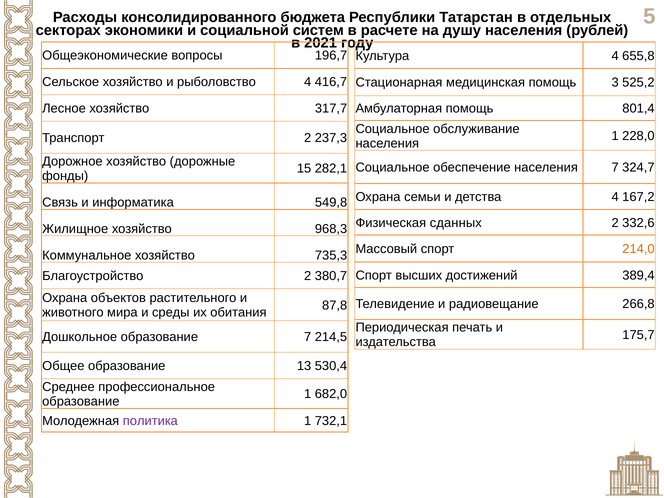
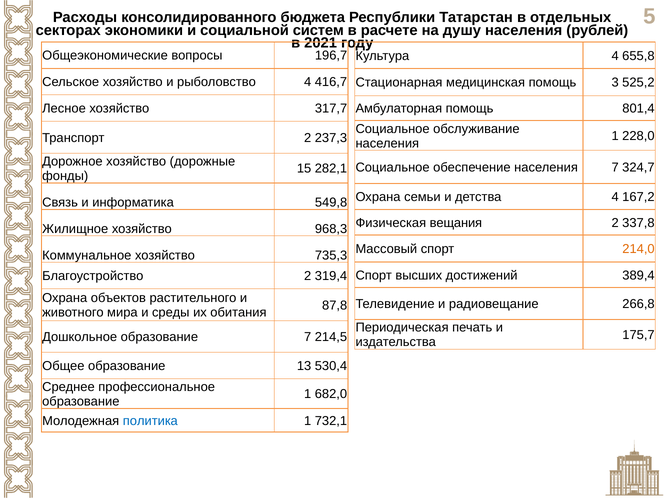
сданных: сданных -> вещания (456, 223)
332,6: 332,6 -> 337,8 (638, 223)
380,7: 380,7 -> 319,4 (331, 276)
политика colour: purple -> blue (150, 421)
